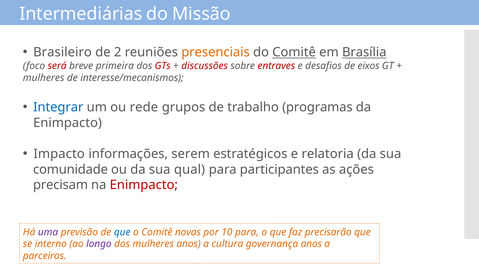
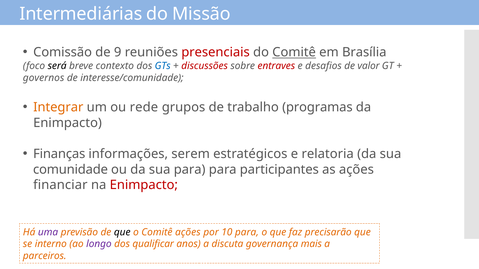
Brasileiro: Brasileiro -> Comissão (63, 52)
2: 2 -> 9 (118, 52)
presenciais colour: orange -> red (216, 52)
Brasília underline: present -> none (364, 52)
será colour: red -> black (57, 66)
primeira: primeira -> contexto (115, 66)
GTs colour: red -> blue (163, 66)
eixos: eixos -> valor (369, 66)
mulheres: mulheres -> governos (44, 78)
interesse/mecanismos: interesse/mecanismos -> interesse/comunidade (132, 78)
Integrar colour: blue -> orange (58, 108)
Impacto: Impacto -> Finanças (59, 154)
sua qual: qual -> para (190, 170)
precisam: precisam -> financiar (60, 185)
que colour: blue -> black (122, 232)
Comitê novas: novas -> ações (188, 232)
dos mulheres: mulheres -> qualificar (153, 244)
cultura: cultura -> discuta (227, 244)
governança anos: anos -> mais (311, 244)
